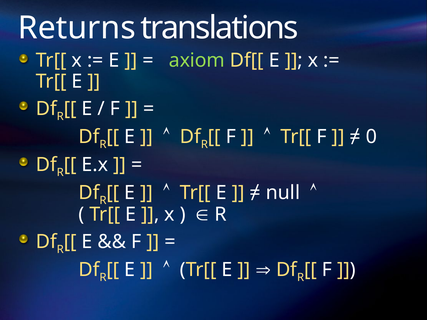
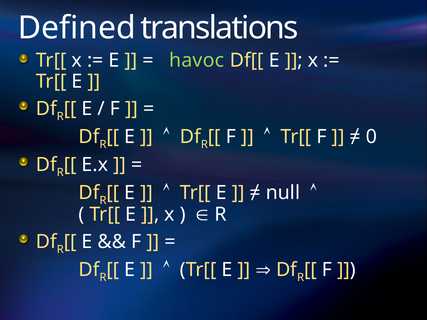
Returns: Returns -> Defined (77, 28)
axiom: axiom -> havoc (197, 60)
